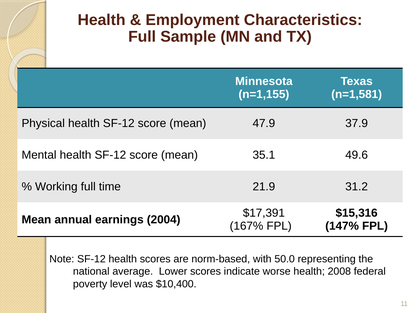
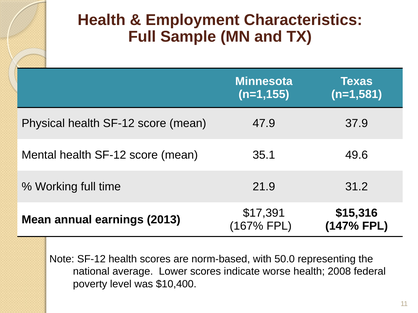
2004: 2004 -> 2013 (164, 220)
